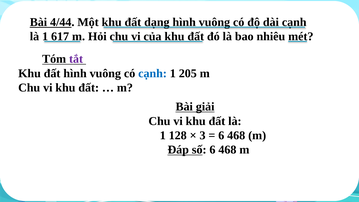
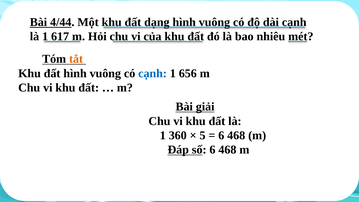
tắt colour: purple -> orange (76, 59)
205: 205 -> 656 (188, 73)
128: 128 -> 360 (178, 135)
3: 3 -> 5 (203, 135)
